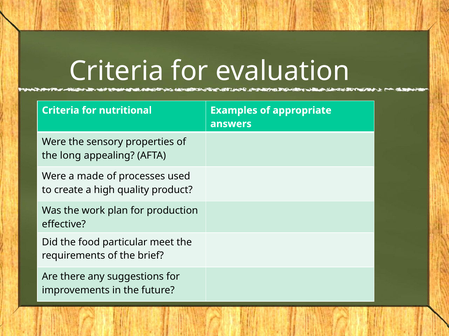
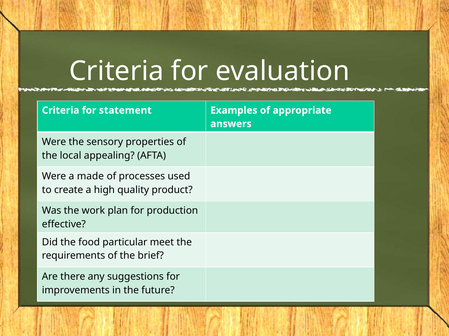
nutritional: nutritional -> statement (125, 111)
long: long -> local (71, 156)
